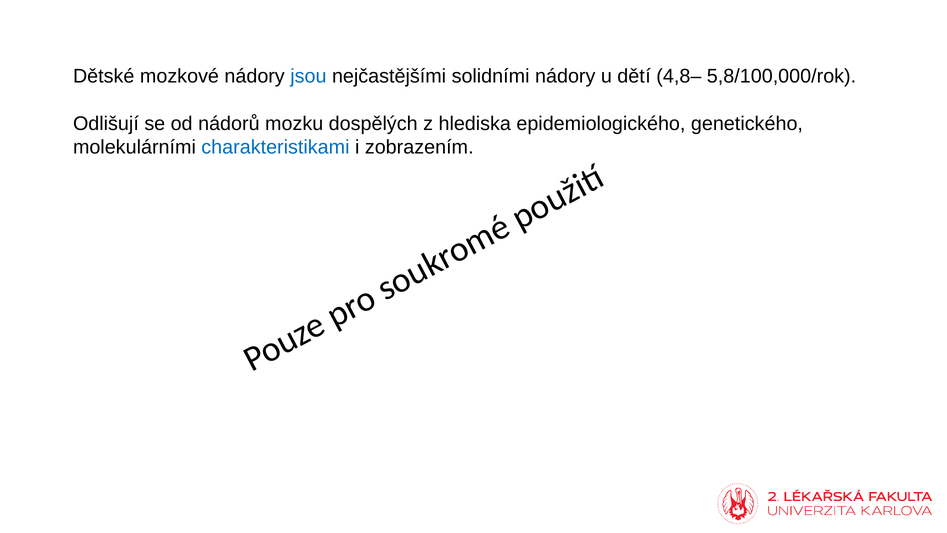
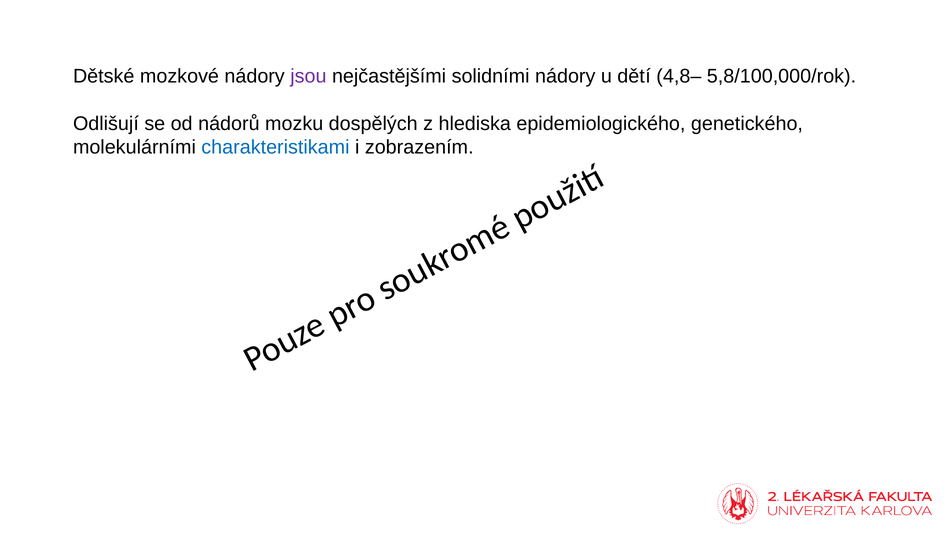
jsou colour: blue -> purple (308, 76)
